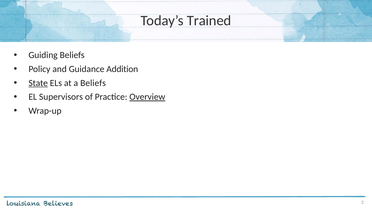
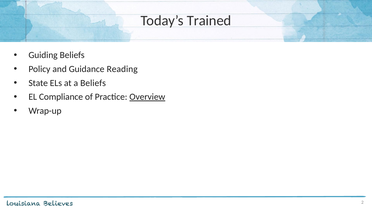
Addition: Addition -> Reading (122, 69)
State underline: present -> none (38, 83)
Supervisors: Supervisors -> Compliance (61, 97)
